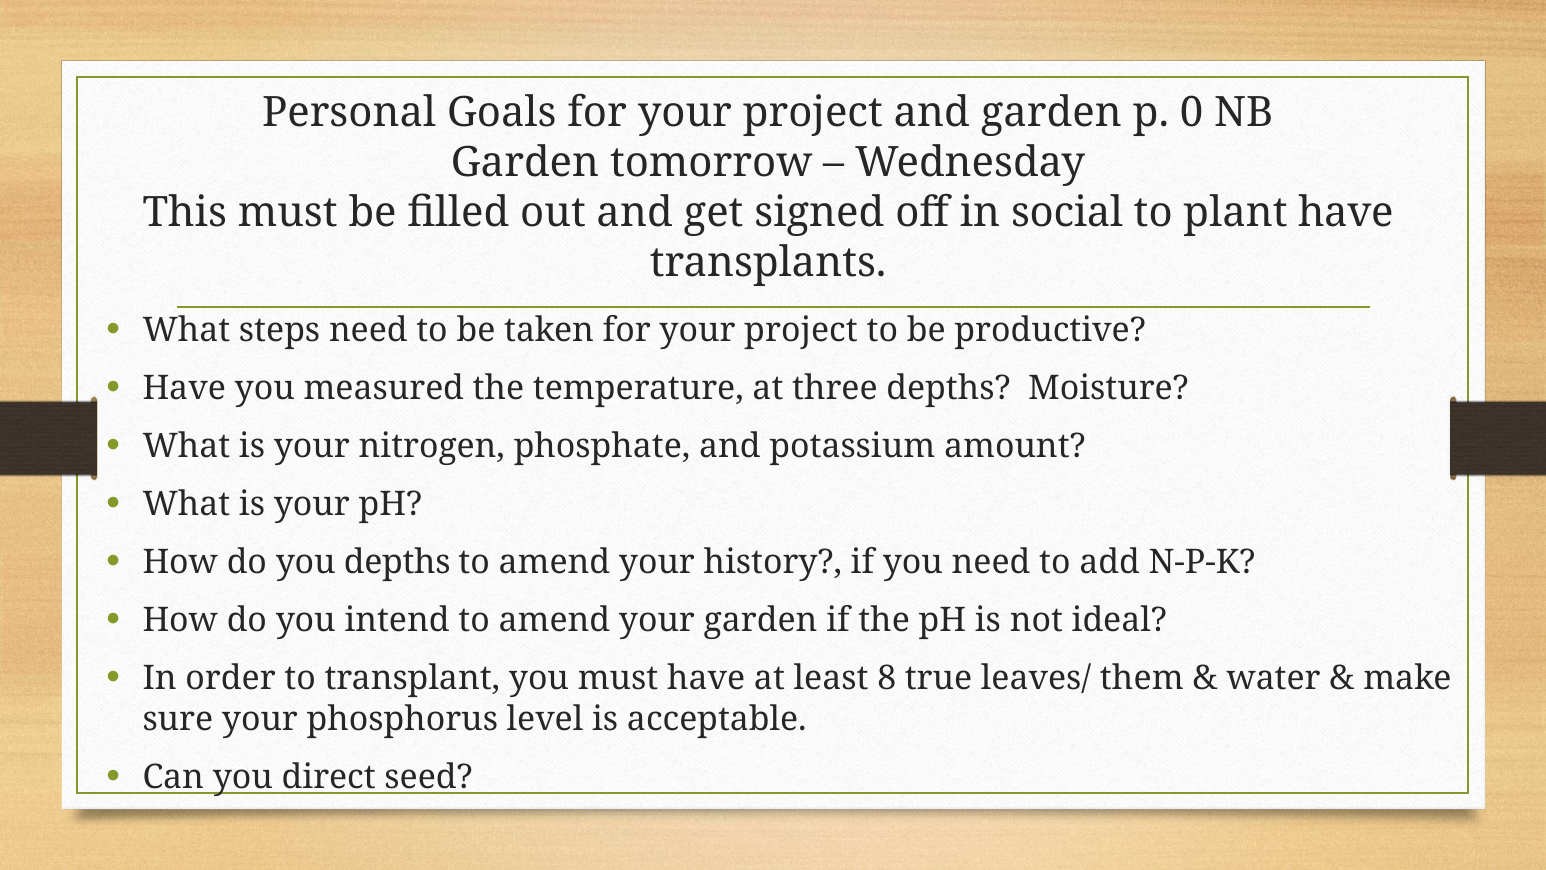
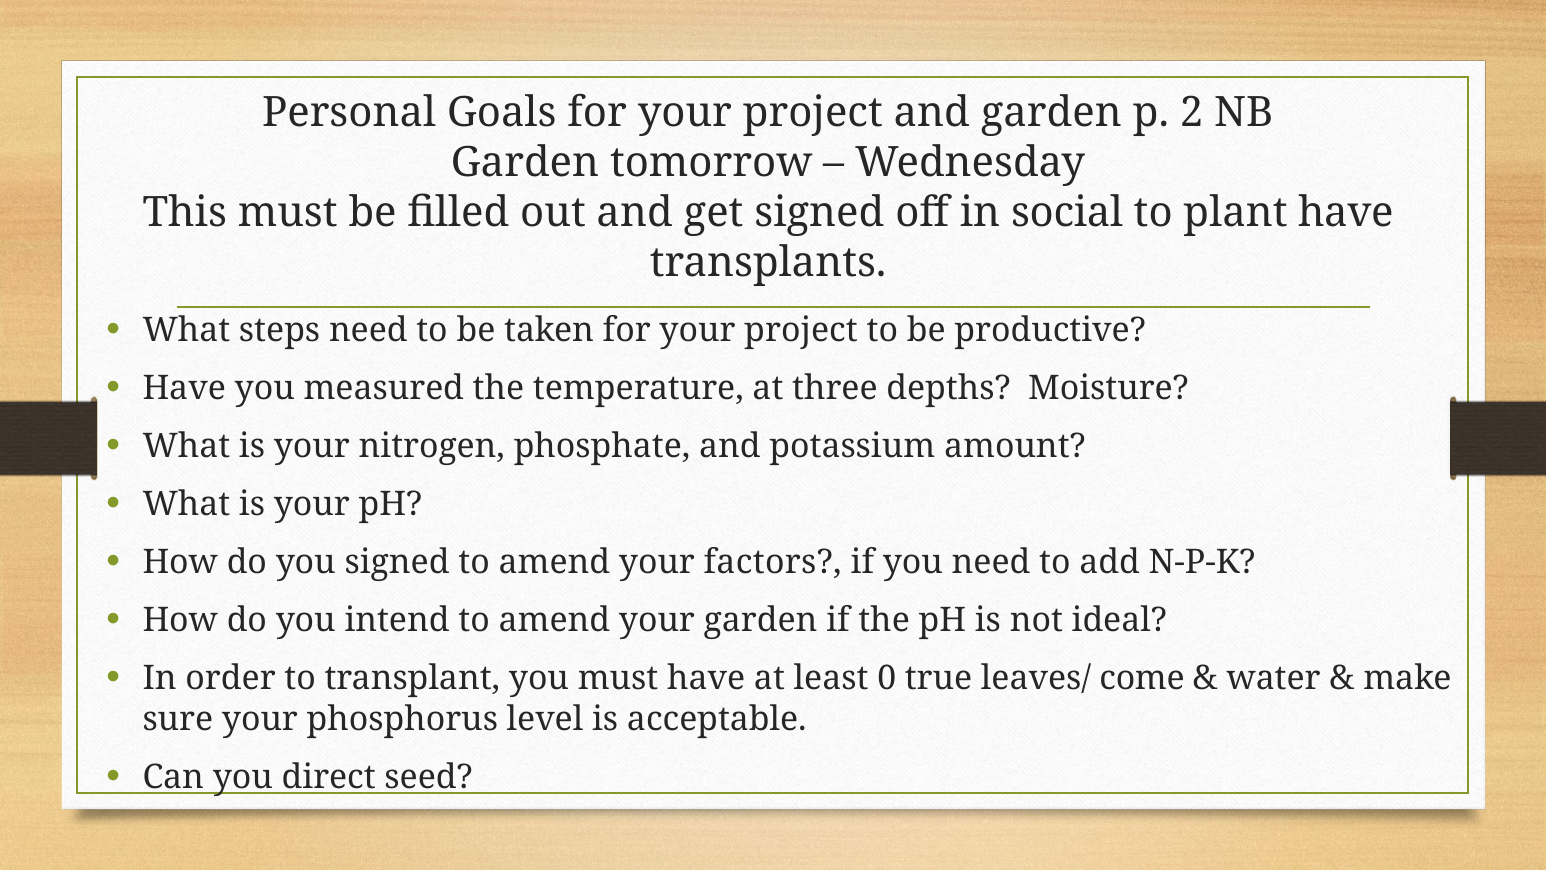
0: 0 -> 2 (1192, 112)
you depths: depths -> signed (397, 562)
history: history -> factors (773, 562)
8: 8 -> 0 (887, 678)
them: them -> come (1142, 678)
